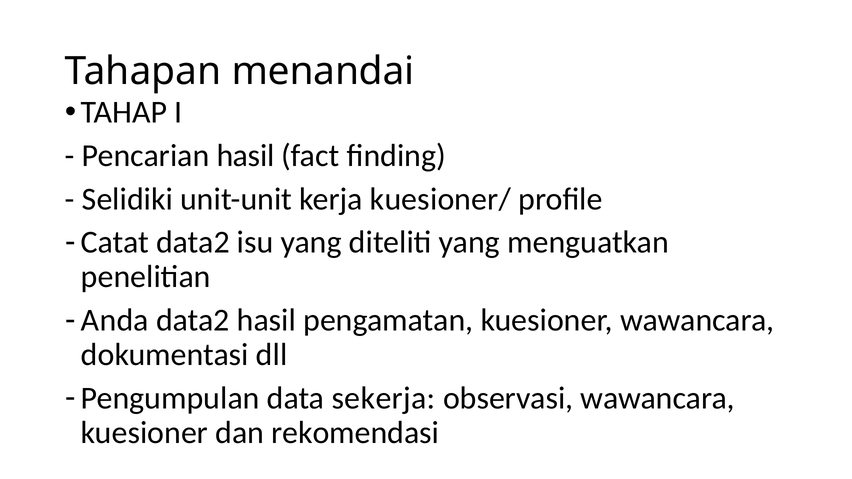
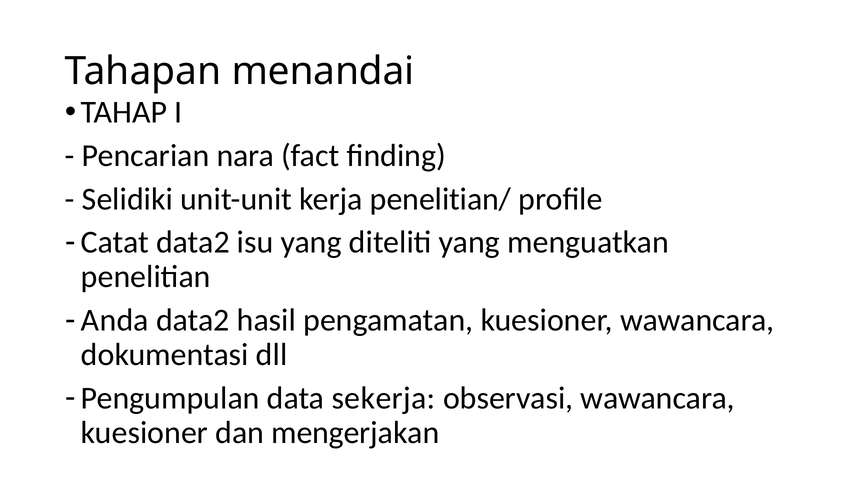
Pencarian hasil: hasil -> nara (245, 156)
kuesioner/: kuesioner/ -> penelitian/ (441, 199)
rekomendasi: rekomendasi -> mengerjakan (355, 433)
